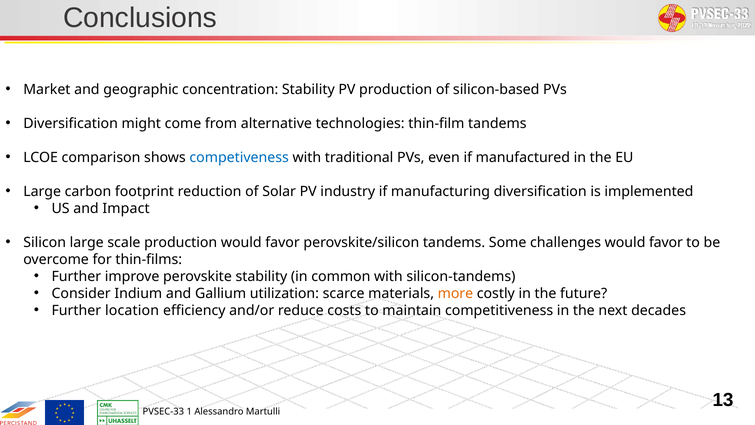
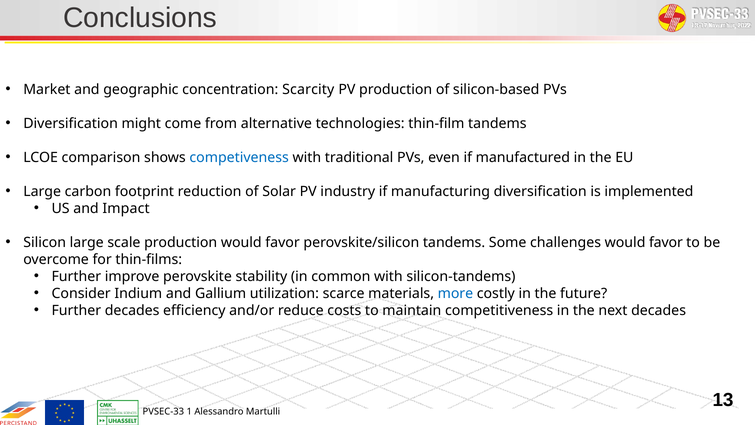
concentration Stability: Stability -> Scarcity (308, 89)
more colour: orange -> blue (455, 293)
Further location: location -> decades (132, 310)
